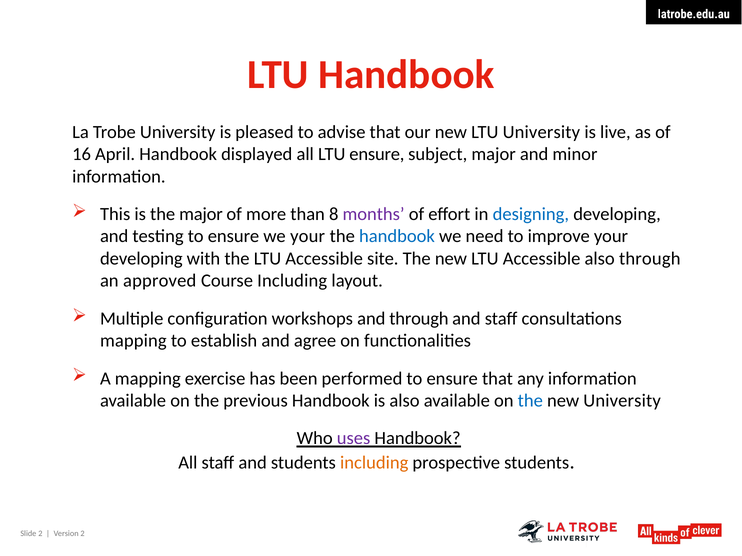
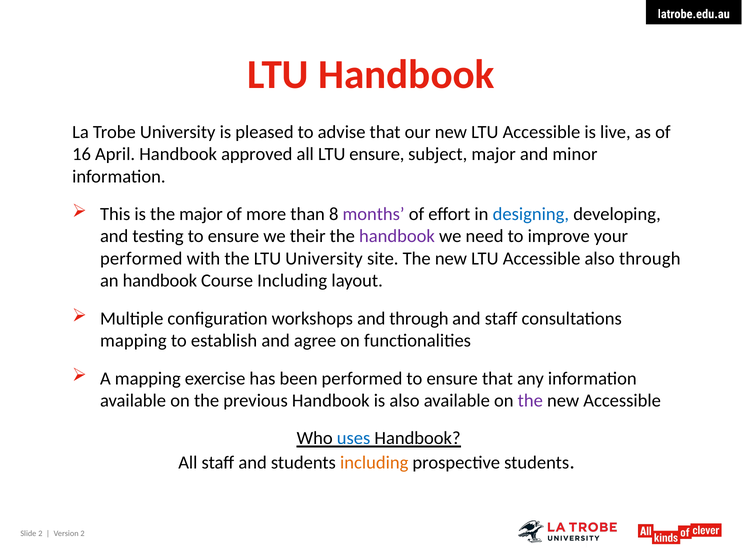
our new LTU University: University -> Accessible (541, 132)
displayed: displayed -> approved (257, 154)
we your: your -> their (308, 237)
handbook colour: blue -> purple (397, 237)
developing: developing -> performed (141, 259)
the LTU Accessible: Accessible -> University (324, 259)
an approved: approved -> handbook (160, 281)
the colour: blue -> purple (530, 401)
new University: University -> Accessible (622, 401)
uses colour: purple -> blue (354, 439)
